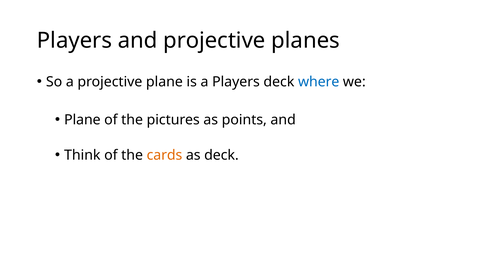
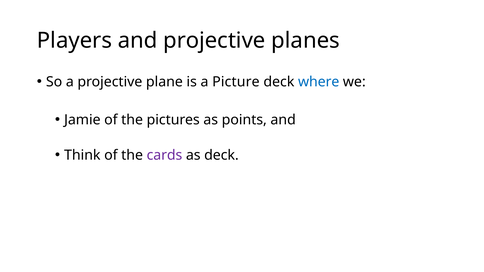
a Players: Players -> Picture (236, 82)
Plane: Plane -> Jamie (82, 120)
cards colour: orange -> purple (164, 155)
